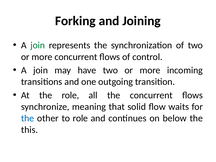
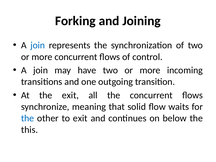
join colour: green -> blue (38, 45)
the role: role -> exit (70, 95)
to role: role -> exit (80, 118)
